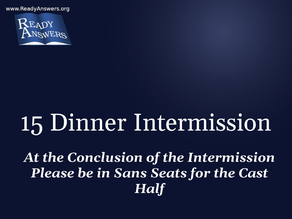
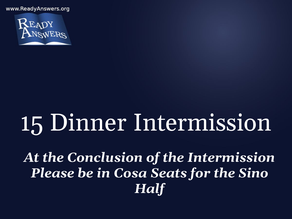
Sans: Sans -> Cosa (130, 173)
Cast: Cast -> Sino (253, 173)
